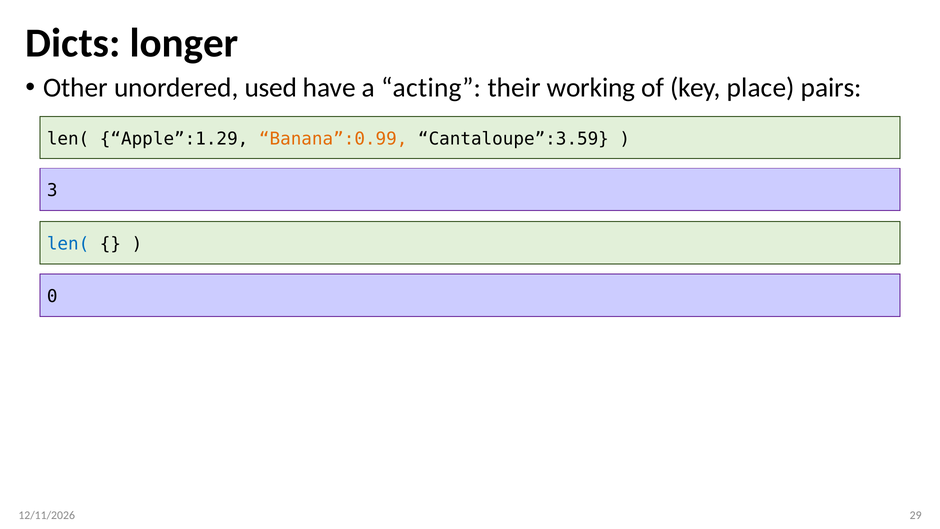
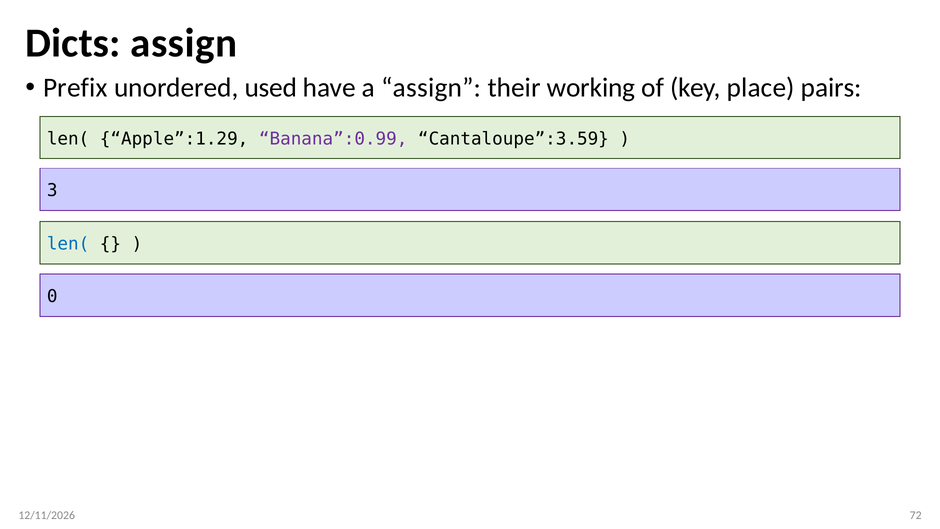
Dicts longer: longer -> assign (184, 43)
Other: Other -> Prefix (75, 88)
a acting: acting -> assign (431, 88)
Banana”:0.99 colour: orange -> purple (333, 139)
29: 29 -> 72 (916, 515)
